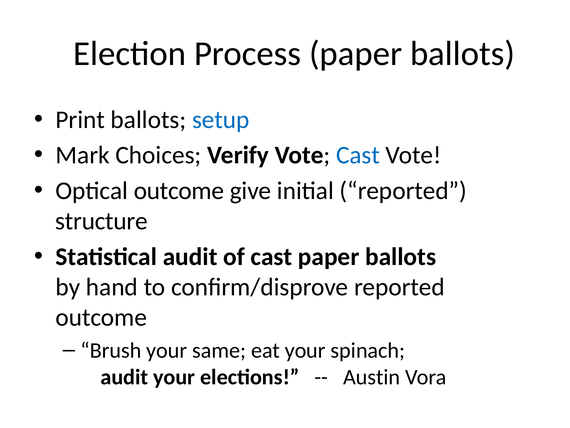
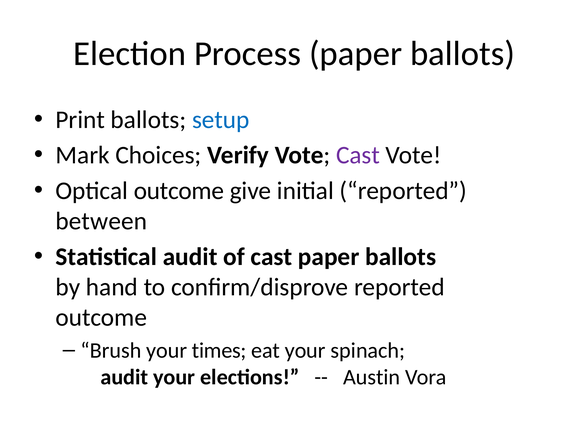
Cast colour: blue -> purple (358, 155)
structure: structure -> between (101, 221)
same: same -> times (219, 350)
